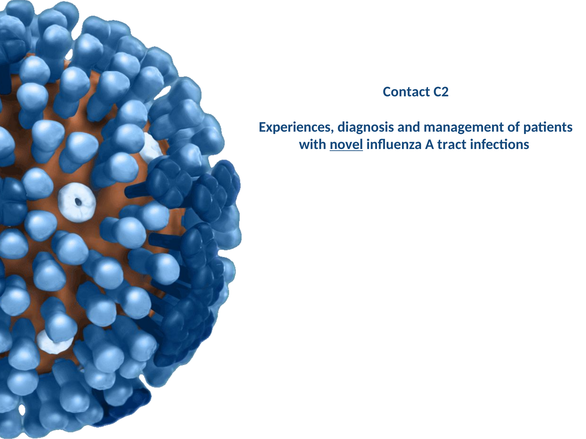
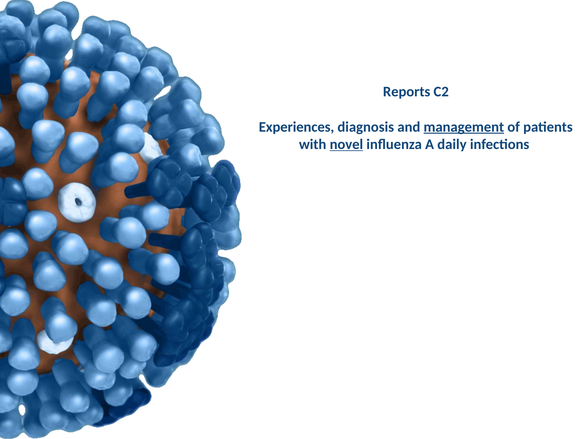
Contact: Contact -> Reports (407, 92)
management underline: none -> present (464, 127)
tract: tract -> daily (452, 145)
